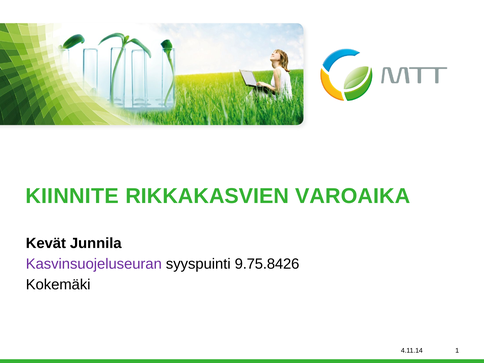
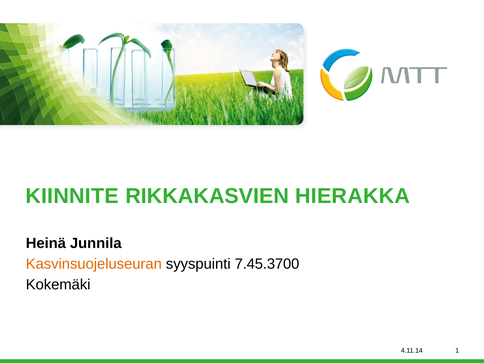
VAROAIKA: VAROAIKA -> HIERAKKA (353, 196)
Kevät: Kevät -> Heinä (46, 243)
Kasvinsuojeluseuran colour: purple -> orange (94, 264)
9.75.8426: 9.75.8426 -> 7.45.3700 (267, 264)
